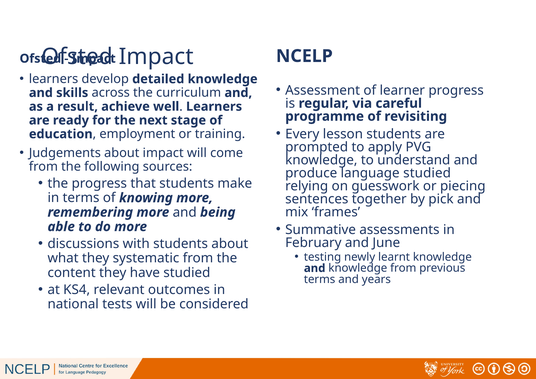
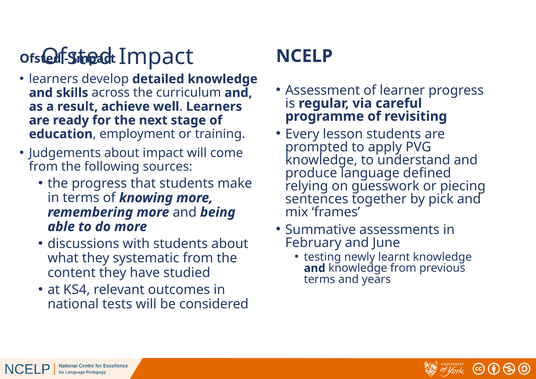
language studied: studied -> defined (427, 173)
